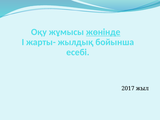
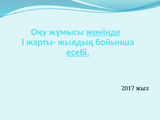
есебі underline: none -> present (78, 52)
